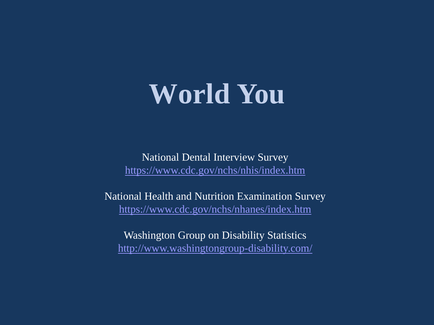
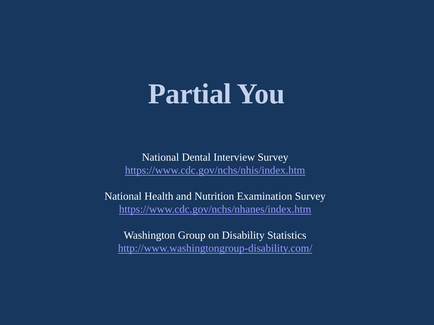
World: World -> Partial (190, 94)
